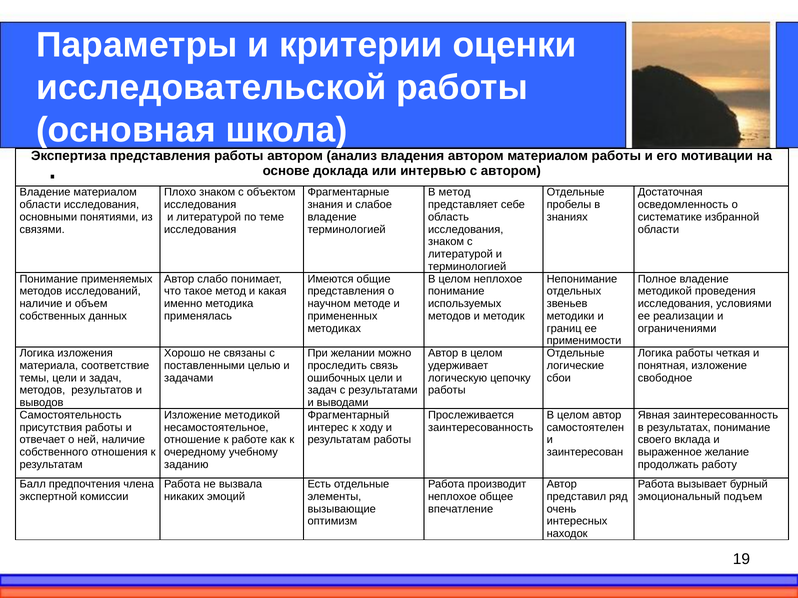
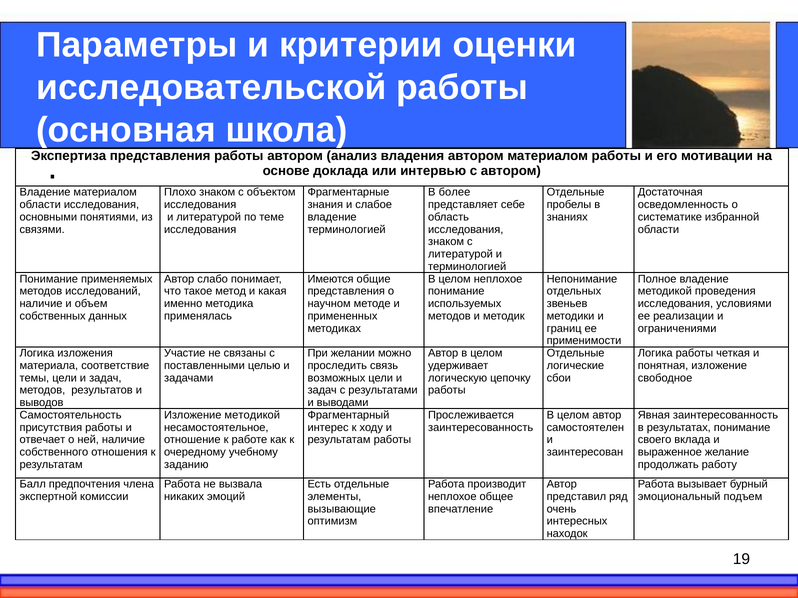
В метод: метод -> более (455, 192)
Хорошо: Хорошо -> Участие (185, 353)
ошибочных: ошибочных -> возможных (336, 378)
